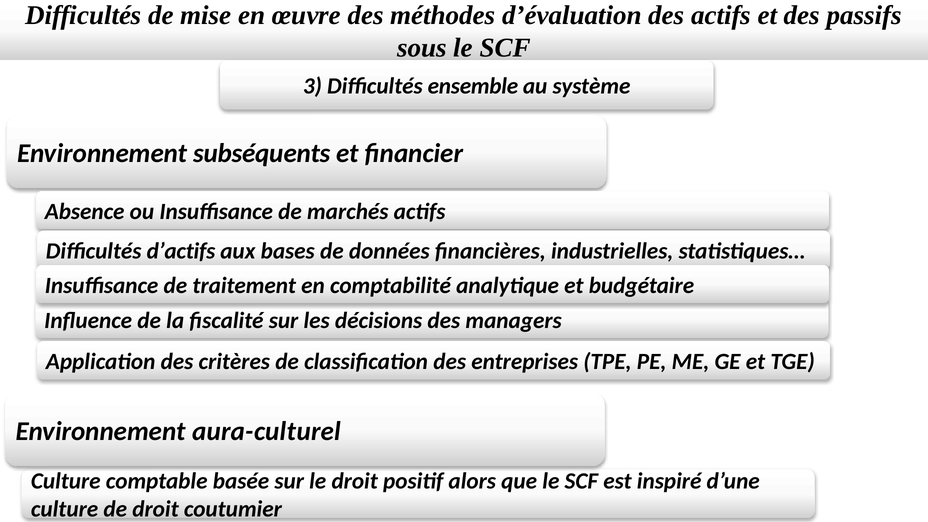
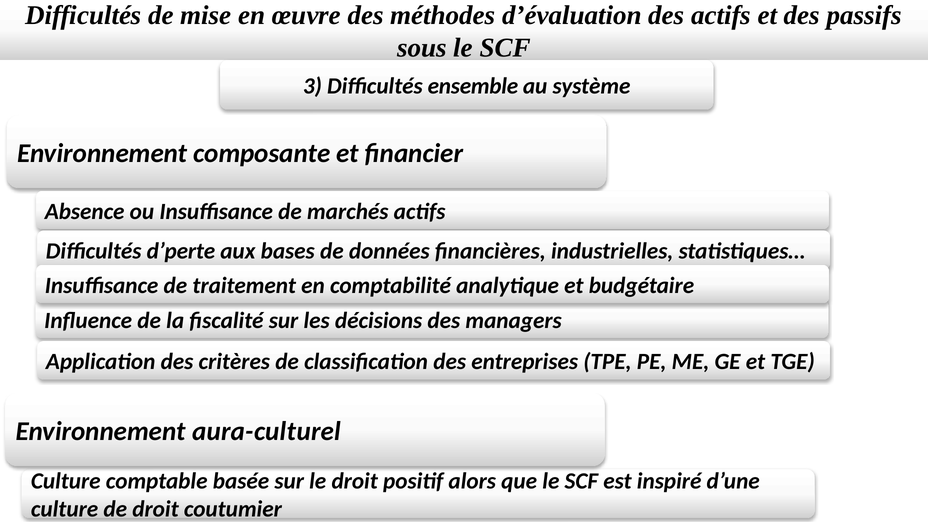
subséquents: subséquents -> composante (262, 153)
d’actifs: d’actifs -> d’perte (181, 251)
